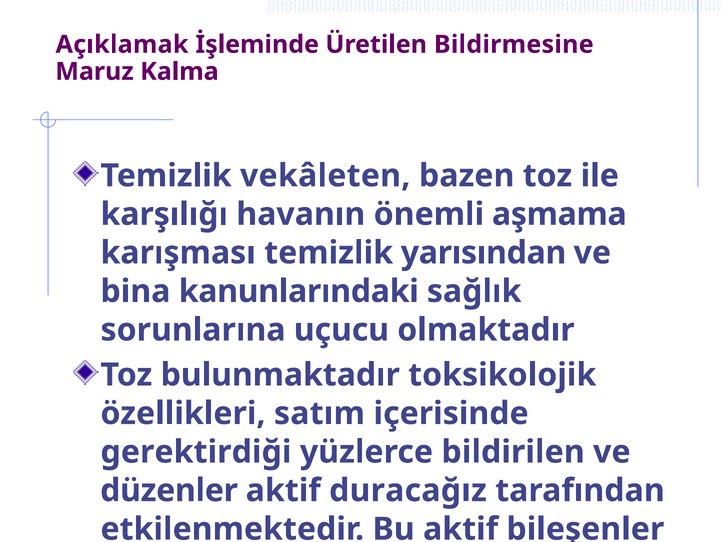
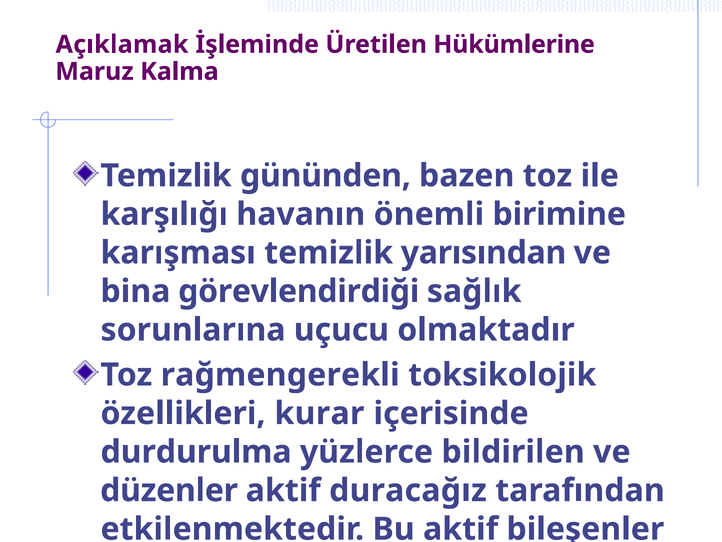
Bildirmesine: Bildirmesine -> Hükümlerine (514, 44)
vekâleten: vekâleten -> gününden (325, 176)
aşmama: aşmama -> birimine (559, 214)
kanunlarındaki: kanunlarındaki -> görevlendirdiği (299, 291)
bulunmaktadır: bulunmaktadır -> rağmengerekli (280, 375)
satım: satım -> kurar (319, 413)
gerektirdiği: gerektirdiği -> durdurulma (196, 452)
